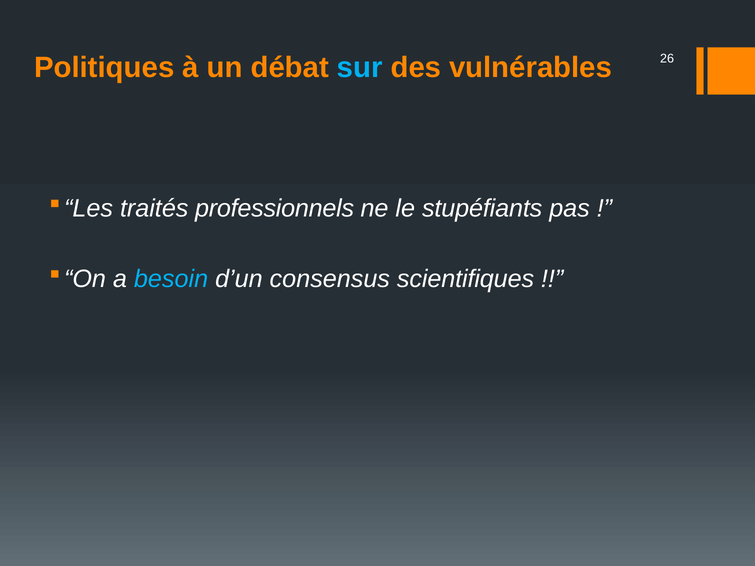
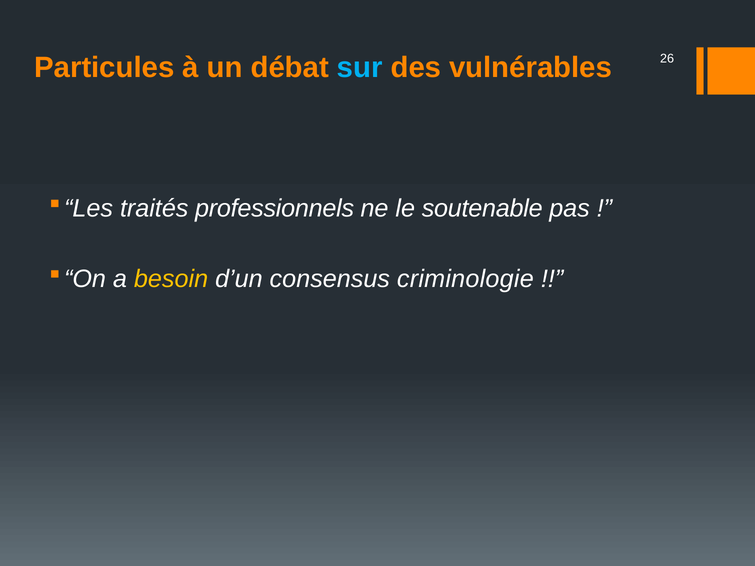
Politiques: Politiques -> Particules (104, 68)
stupéfiants: stupéfiants -> soutenable (482, 209)
besoin colour: light blue -> yellow (171, 279)
scientifiques: scientifiques -> criminologie (465, 279)
